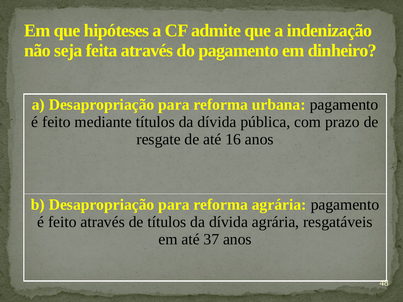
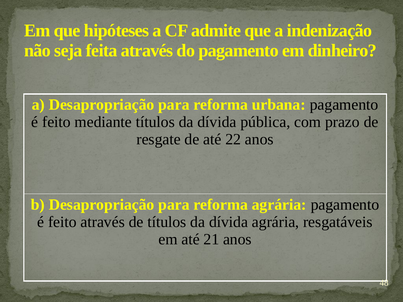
16: 16 -> 22 (233, 140)
37: 37 -> 21 (211, 240)
